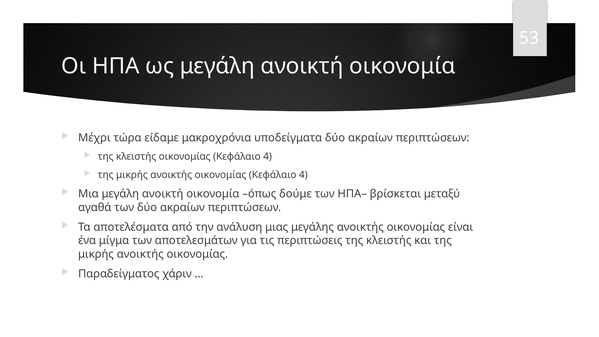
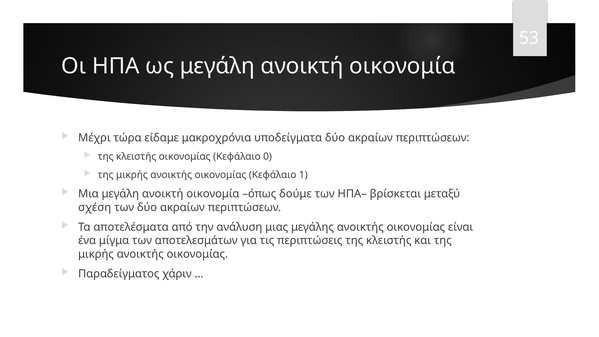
κλειστής οικονομίας Κεφάλαιο 4: 4 -> 0 (268, 157)
ανοικτής οικονομίας Κεφάλαιο 4: 4 -> 1 (303, 175)
αγαθά: αγαθά -> σχέση (95, 207)
